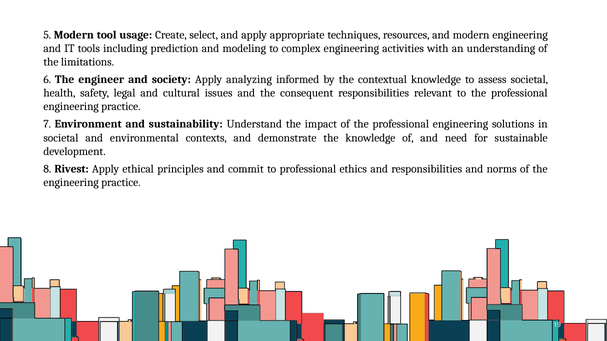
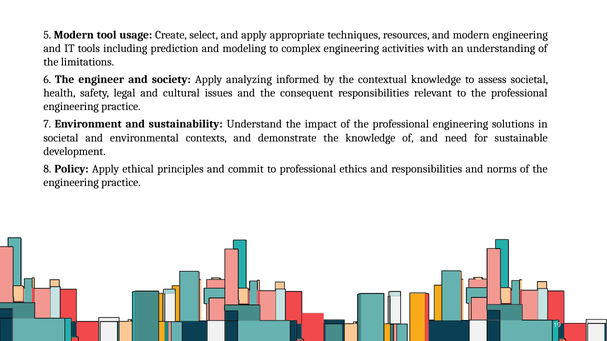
Rivest: Rivest -> Policy (71, 169)
